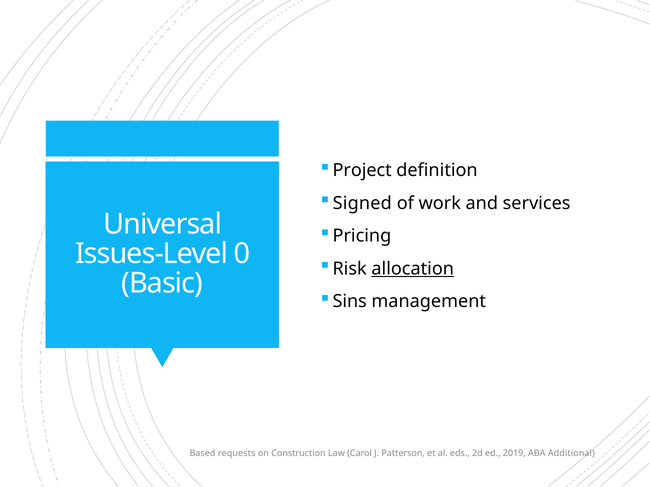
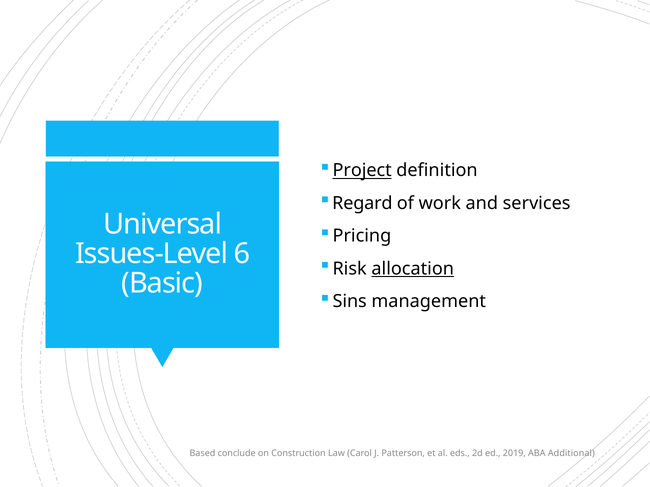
Project underline: none -> present (362, 171)
Signed: Signed -> Regard (362, 203)
0: 0 -> 6 (242, 254)
requests: requests -> conclude (237, 454)
